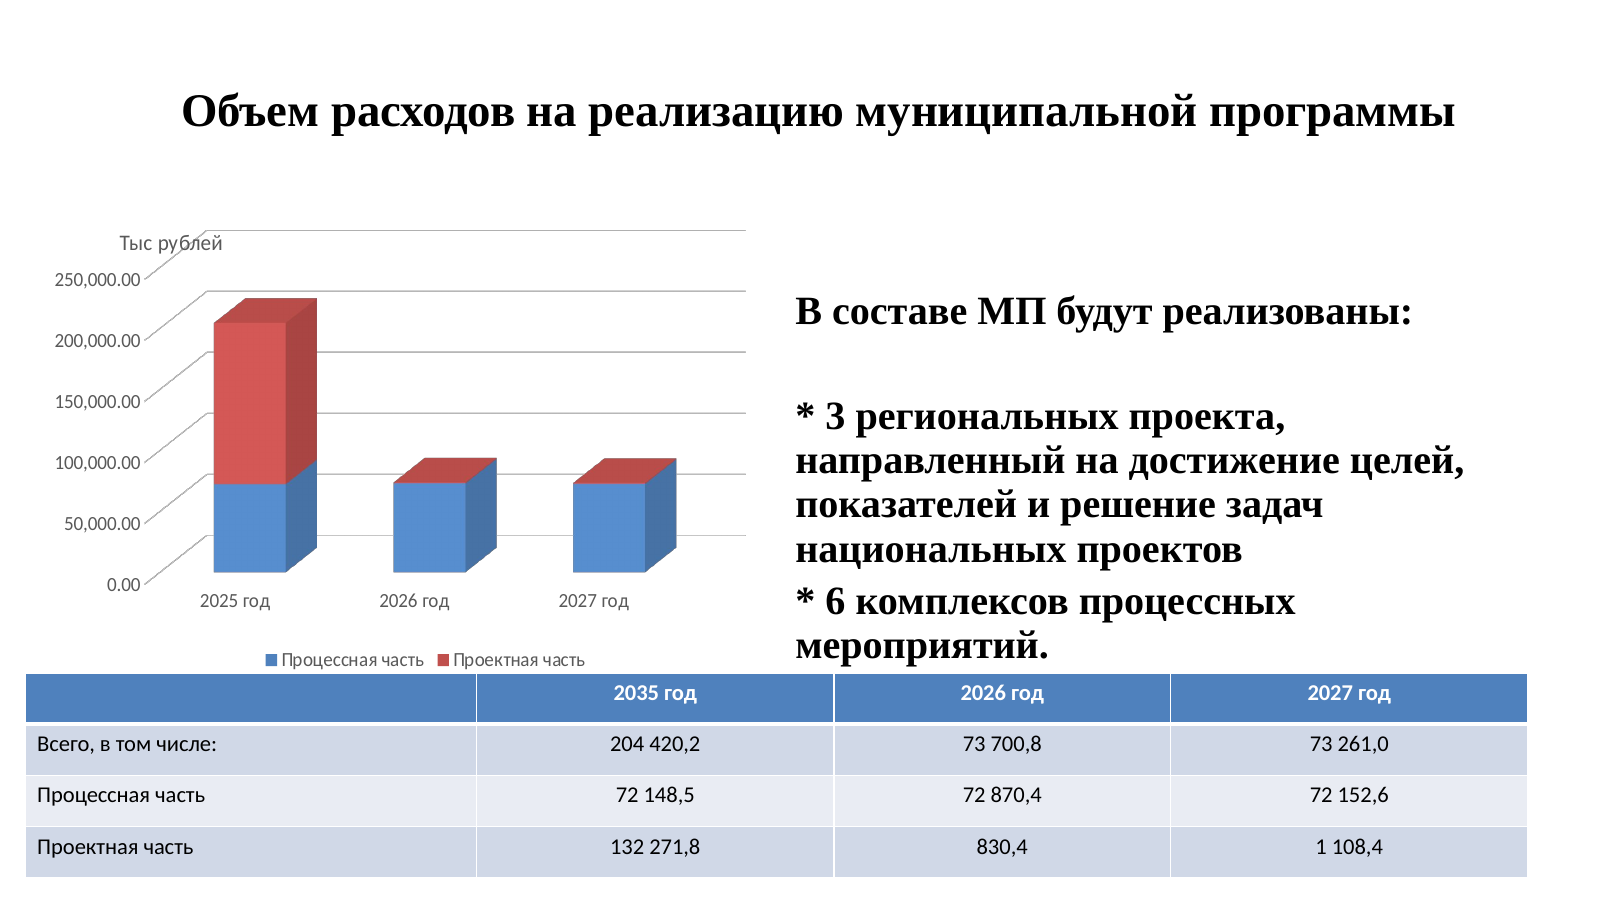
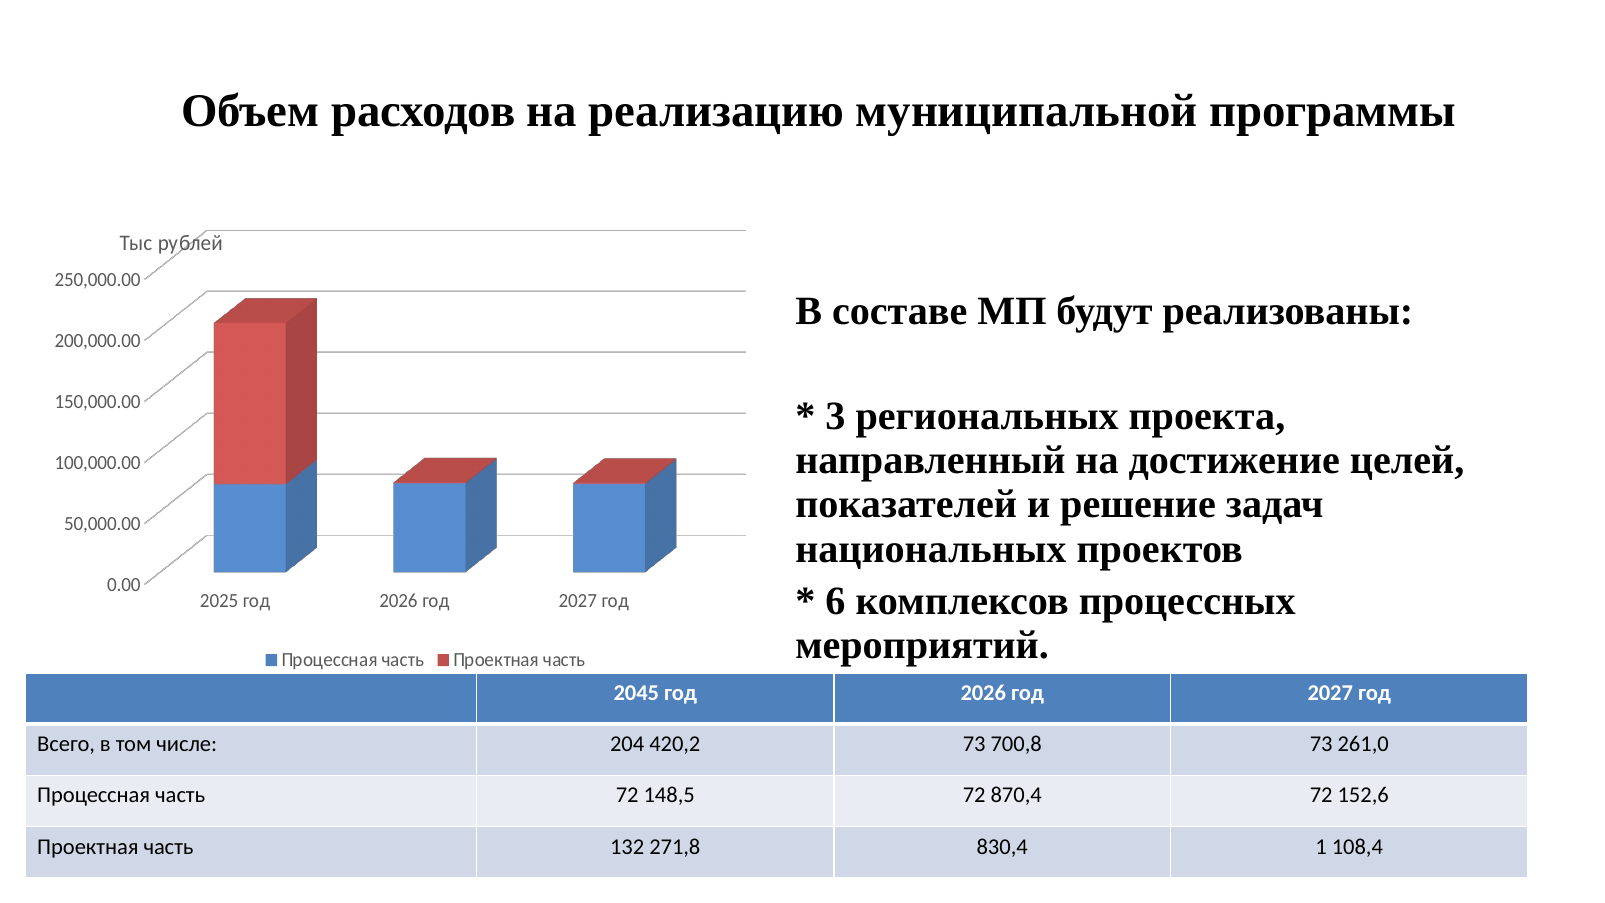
2035: 2035 -> 2045 (636, 693)
